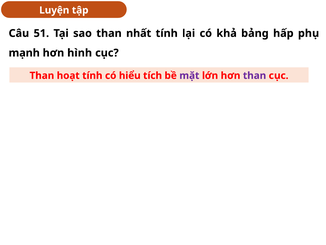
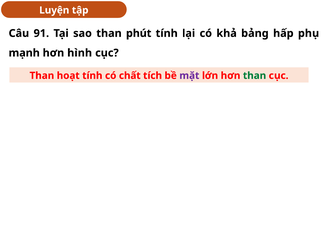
51: 51 -> 91 (41, 33)
nhất: nhất -> phút (139, 33)
hiểu: hiểu -> chất (130, 75)
than colour: purple -> green (255, 75)
